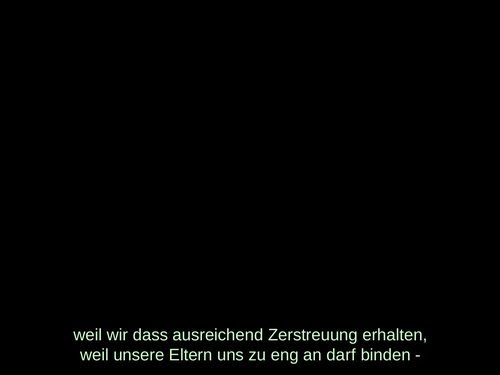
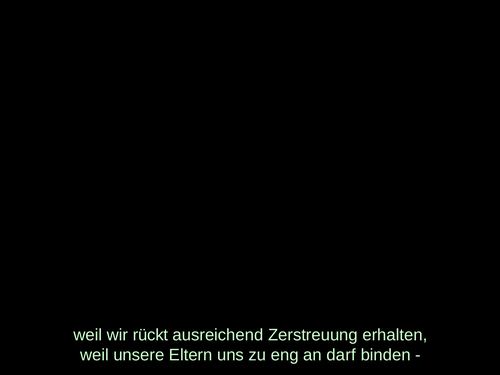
dass: dass -> rückt (151, 335)
